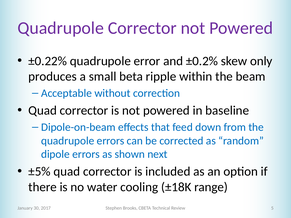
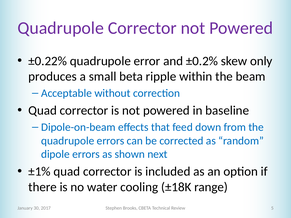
±5%: ±5% -> ±1% (39, 172)
